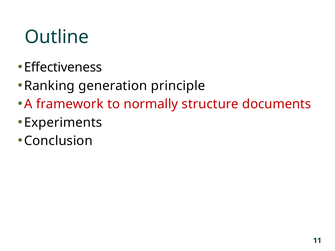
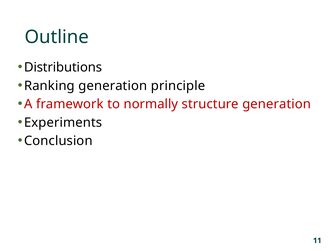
Effectiveness: Effectiveness -> Distributions (63, 67)
structure documents: documents -> generation (277, 104)
